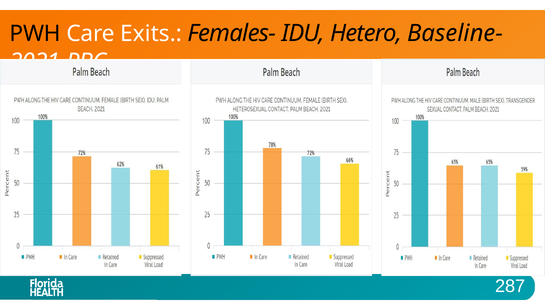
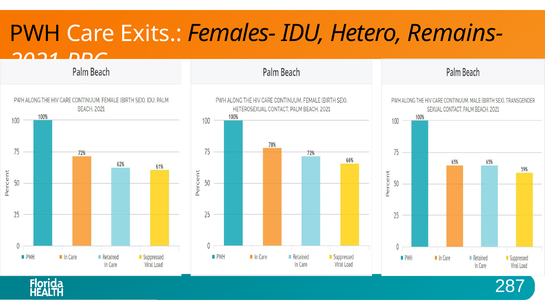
Baseline-: Baseline- -> Remains- (455, 33)
